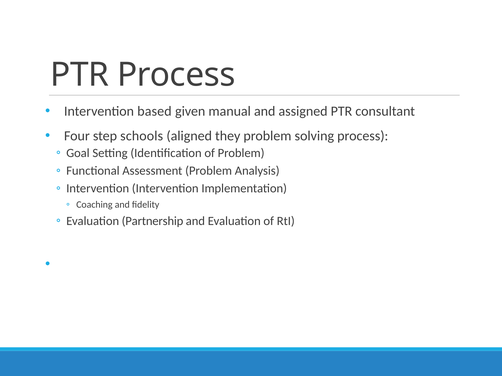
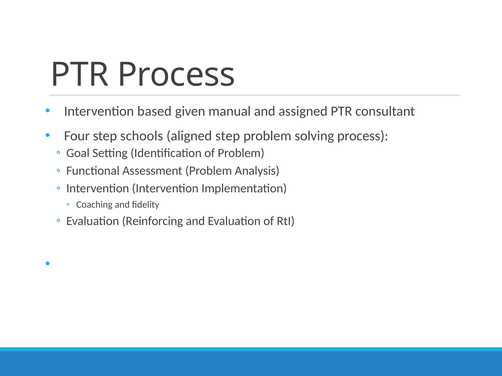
aligned they: they -> step (228, 136)
Partnership: Partnership -> Reinforcing (152, 221)
